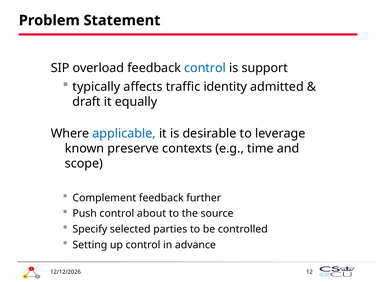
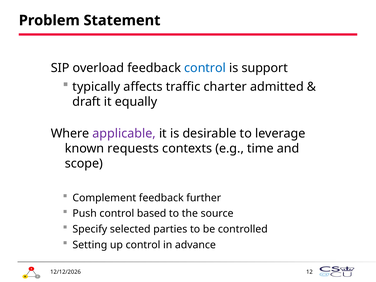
identity: identity -> charter (225, 87)
applicable colour: blue -> purple (124, 133)
preserve: preserve -> requests (133, 148)
about: about -> based (152, 214)
